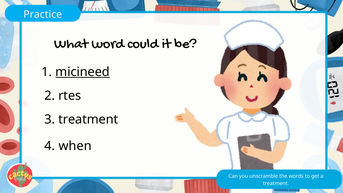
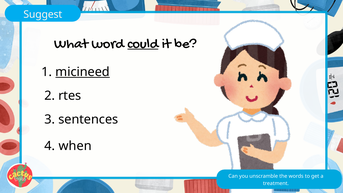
Practice: Practice -> Suggest (43, 14)
could underline: none -> present (143, 43)
3 treatment: treatment -> sentences (88, 119)
